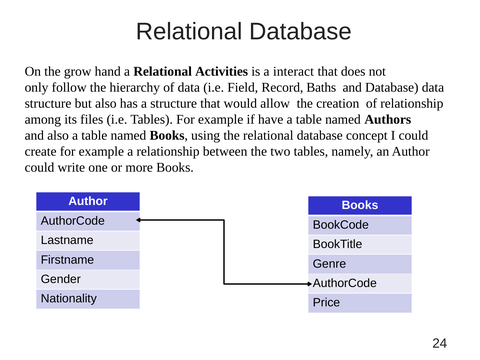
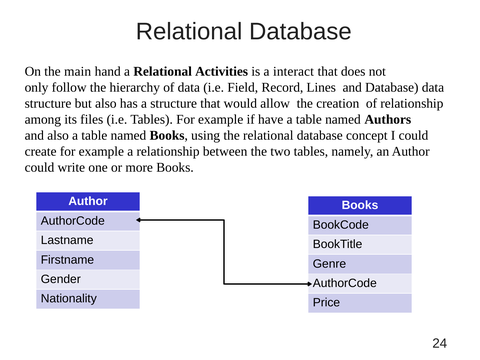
grow: grow -> main (78, 71)
Baths: Baths -> Lines (321, 87)
